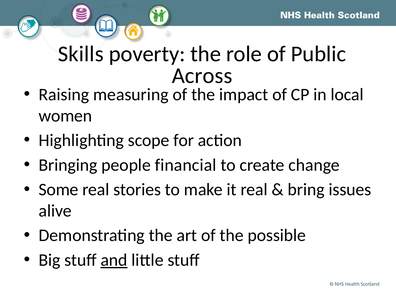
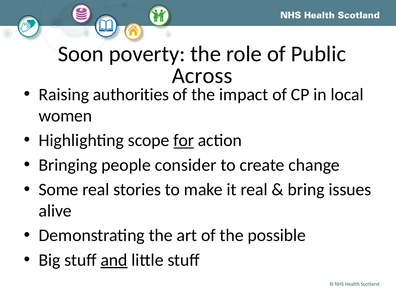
Skills: Skills -> Soon (81, 54)
measuring: measuring -> authorities (131, 95)
for underline: none -> present (184, 140)
financial: financial -> consider (186, 165)
